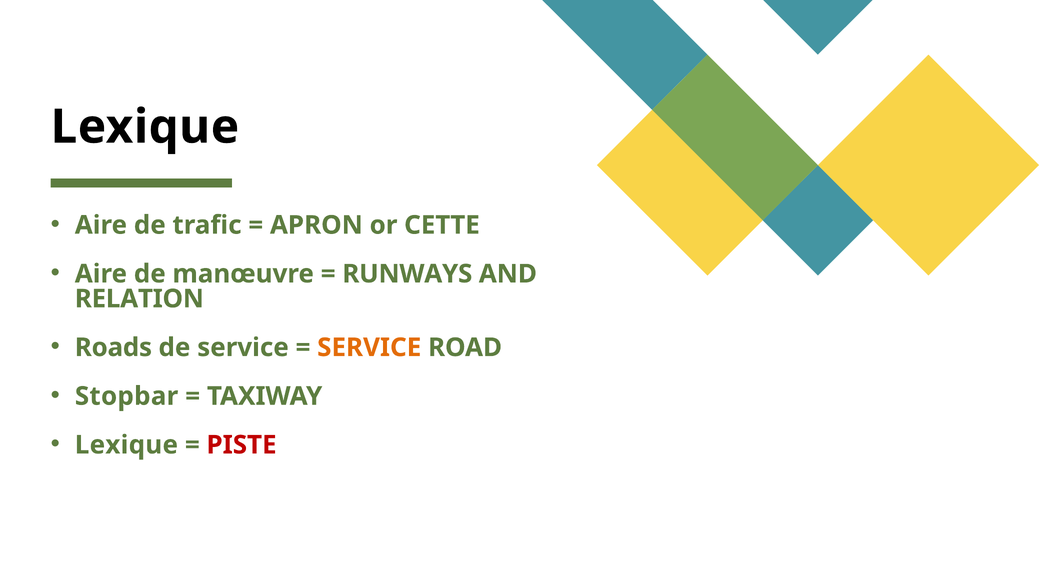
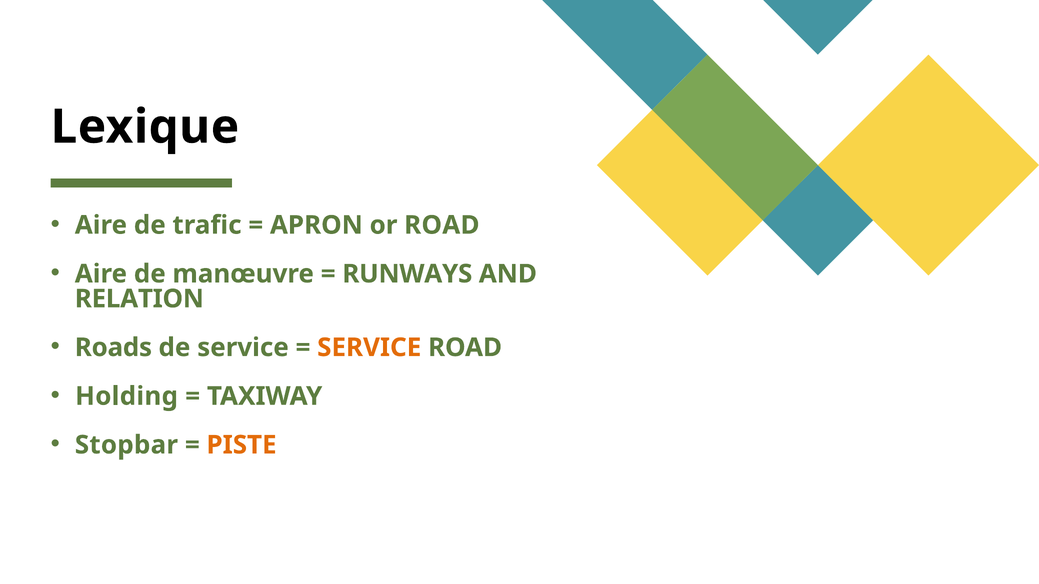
or CETTE: CETTE -> ROAD (442, 225)
Stopbar: Stopbar -> Holding (127, 397)
Lexique: Lexique -> Stopbar (126, 445)
PISTE colour: red -> orange (242, 445)
